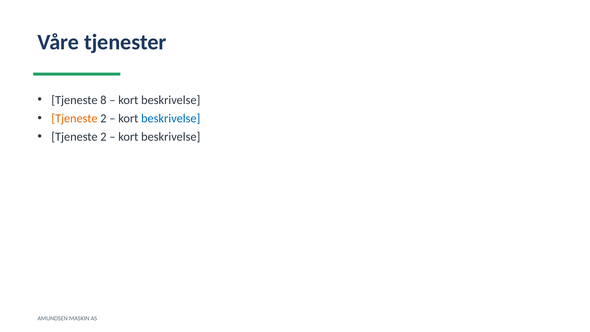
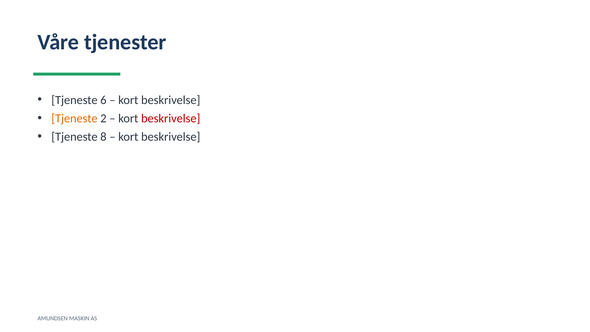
8: 8 -> 6 (103, 100)
beskrivelse colour: blue -> red (171, 118)
2: 2 -> 8 (103, 137)
